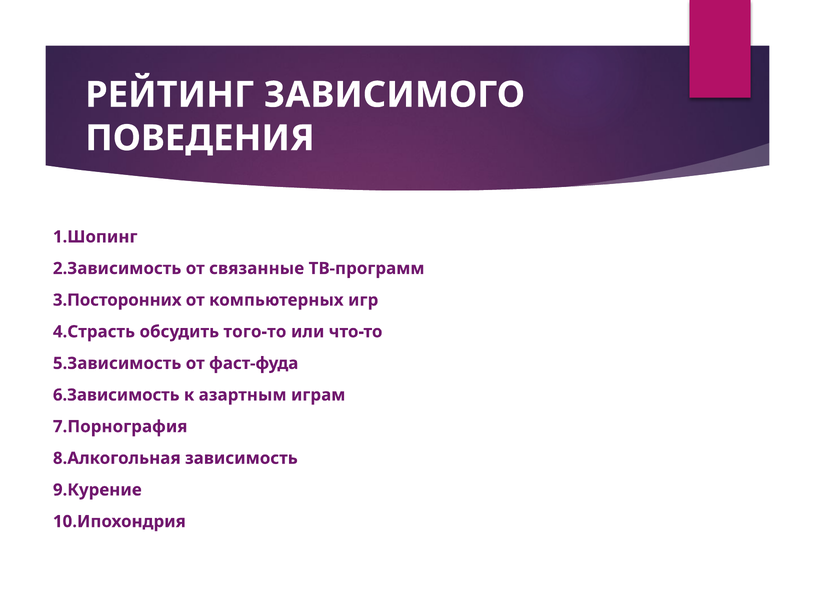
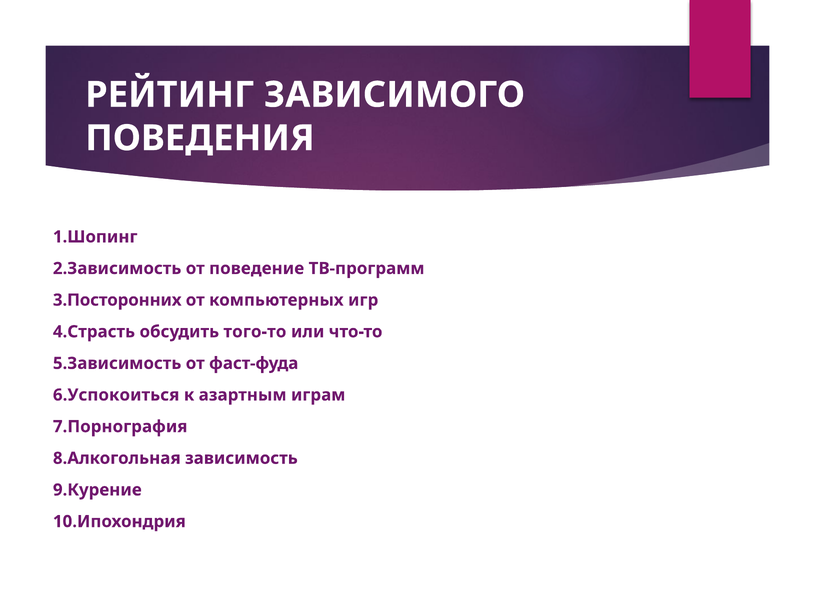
связанные: связанные -> поведение (257, 269)
6.Зависимость: 6.Зависимость -> 6.Успокоиться (116, 395)
